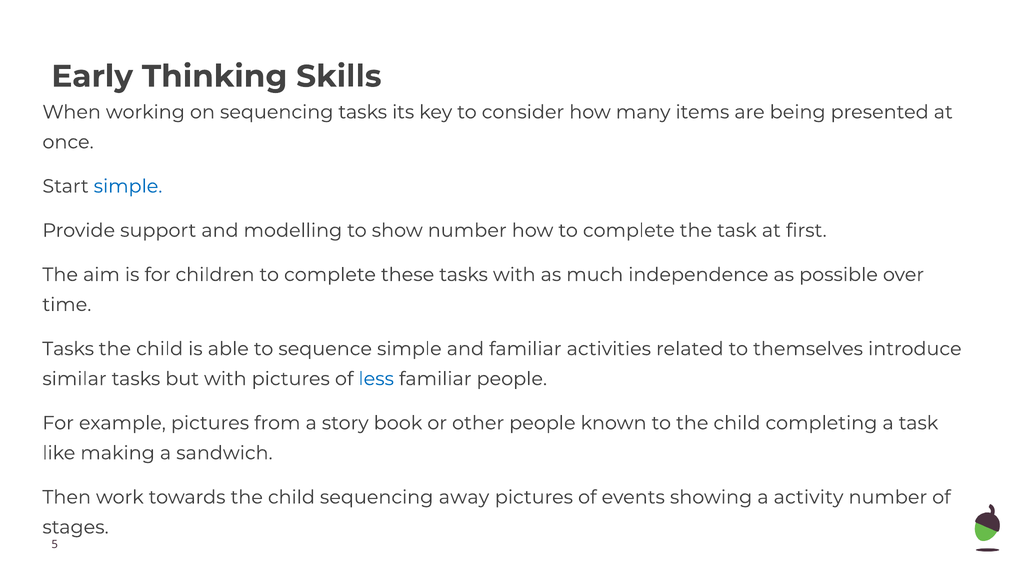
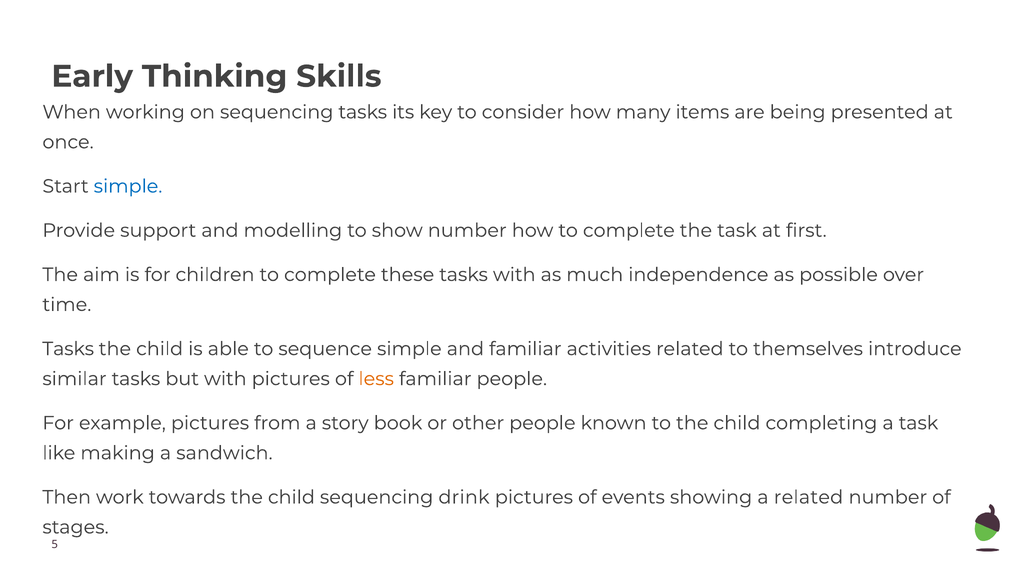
less colour: blue -> orange (376, 379)
away: away -> drink (464, 497)
a activity: activity -> related (808, 497)
